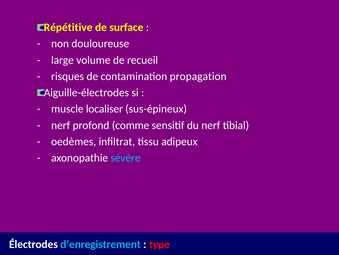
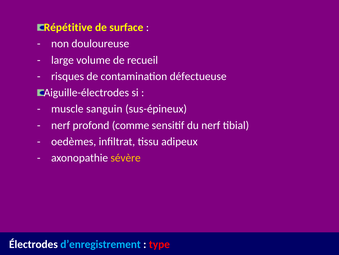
propagation: propagation -> défectueuse (198, 76)
localiser: localiser -> sanguin (104, 109)
sévère colour: light blue -> yellow (126, 157)
